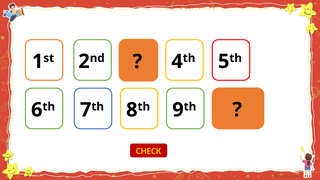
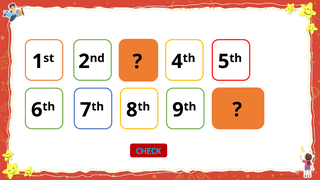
CHECK colour: yellow -> light blue (149, 151)
